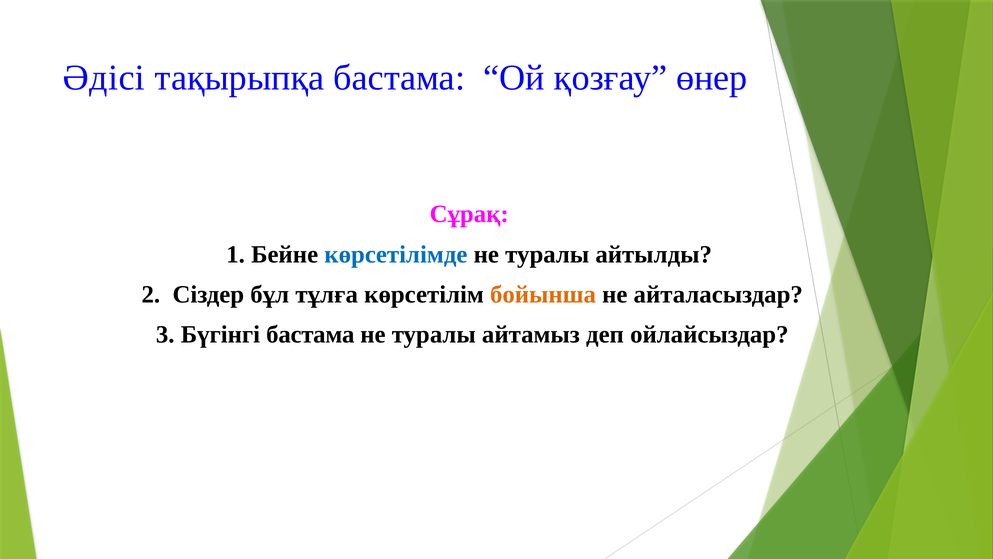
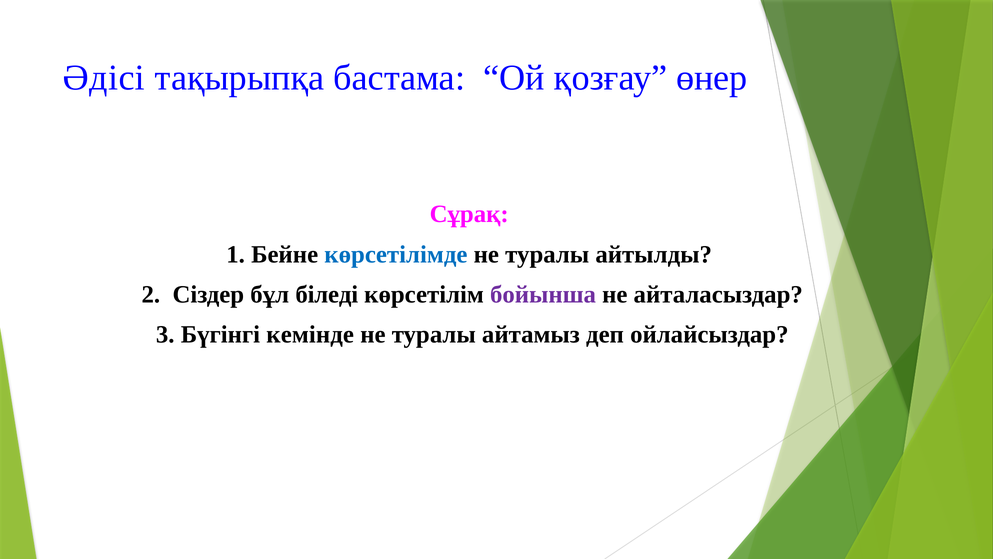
тұлға: тұлға -> біледі (327, 294)
бойынша colour: orange -> purple (543, 294)
Бүгінгі бастама: бастама -> кемінде (310, 335)
